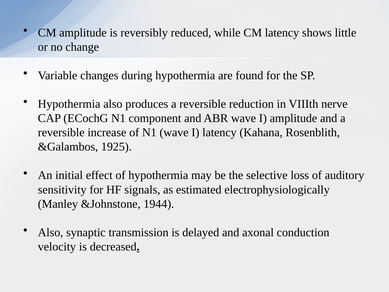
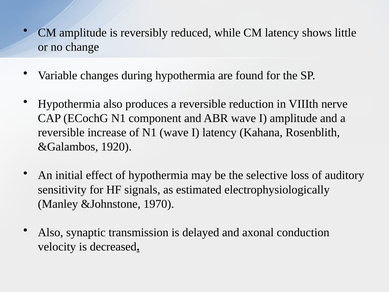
1925: 1925 -> 1920 (116, 147)
1944: 1944 -> 1970 (159, 204)
